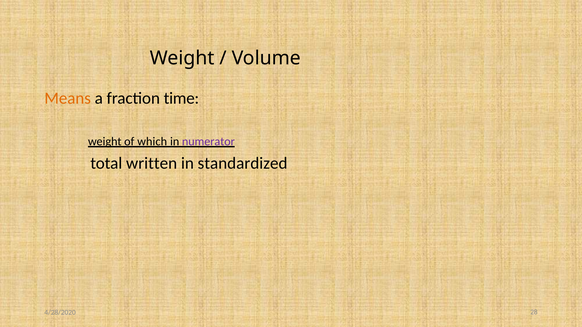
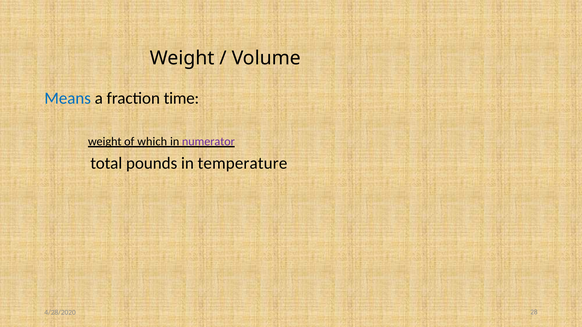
Means colour: orange -> blue (68, 98)
written: written -> pounds (152, 163)
standardized: standardized -> temperature (242, 163)
